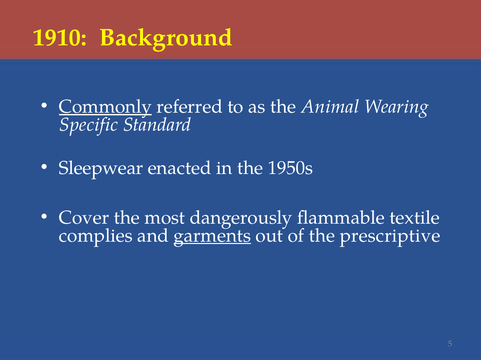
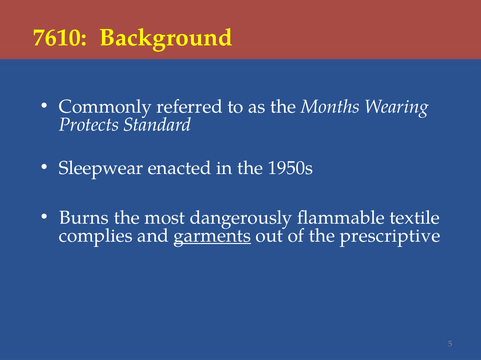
1910: 1910 -> 7610 (60, 38)
Commonly underline: present -> none (105, 107)
Animal: Animal -> Months (330, 107)
Specific: Specific -> Protects (89, 125)
Cover: Cover -> Burns (84, 218)
